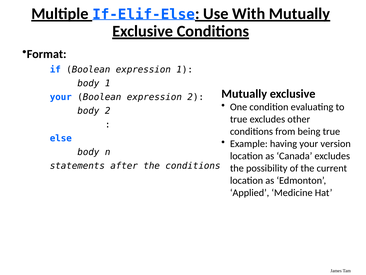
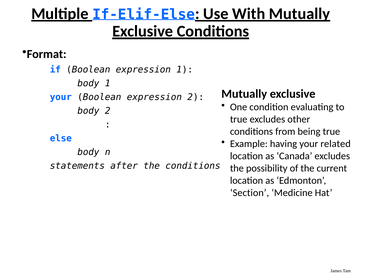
version: version -> related (336, 144)
Applied: Applied -> Section (250, 192)
